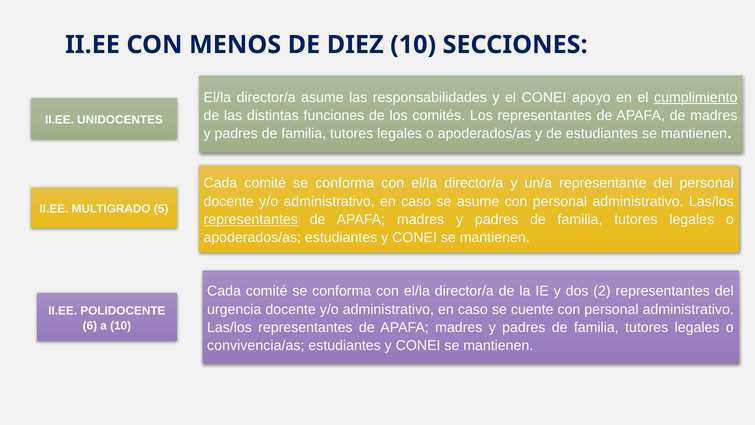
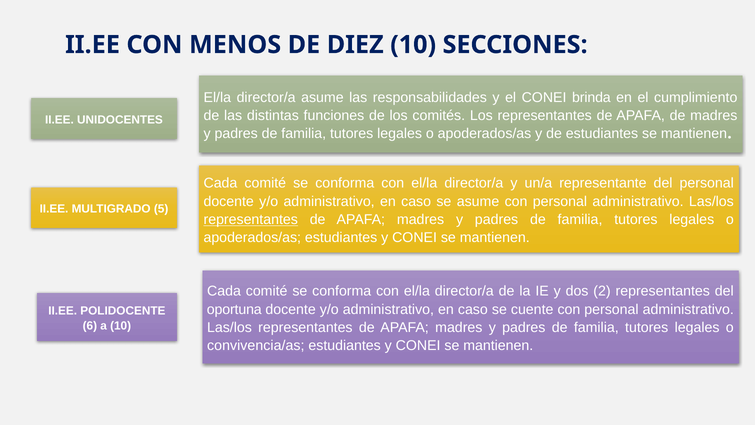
apoyo: apoyo -> brinda (591, 97)
cumplimiento underline: present -> none (696, 97)
urgencia: urgencia -> oportuna (234, 309)
